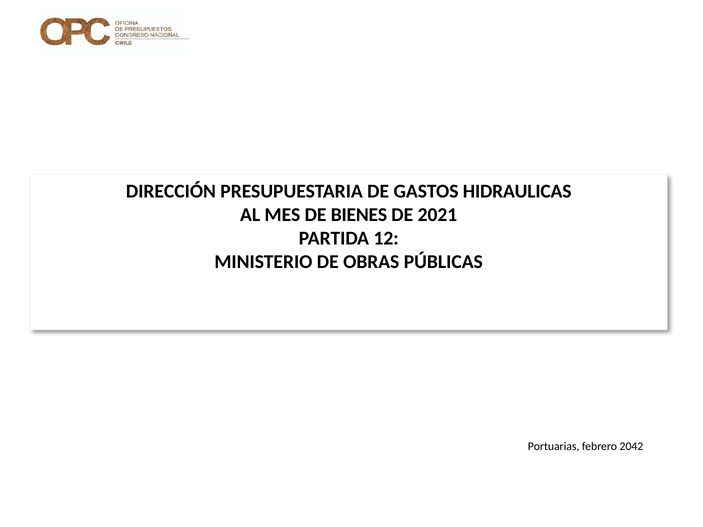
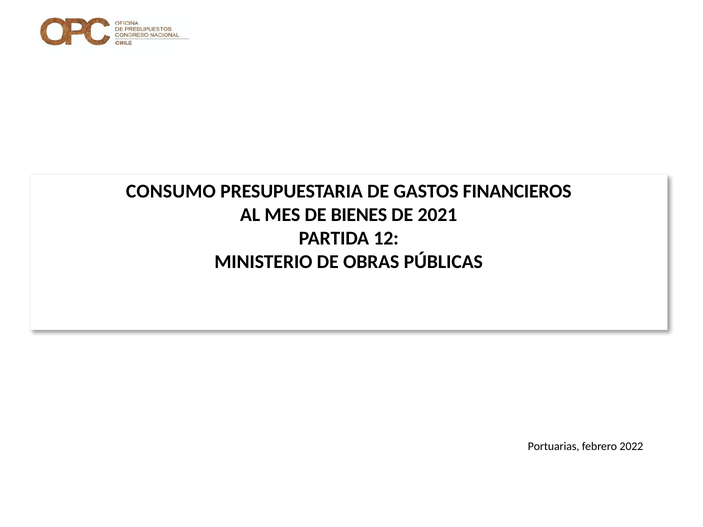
DIRECCIÓN: DIRECCIÓN -> CONSUMO (171, 192)
HIDRAULICAS: HIDRAULICAS -> FINANCIEROS (517, 192)
2042: 2042 -> 2022 (631, 447)
